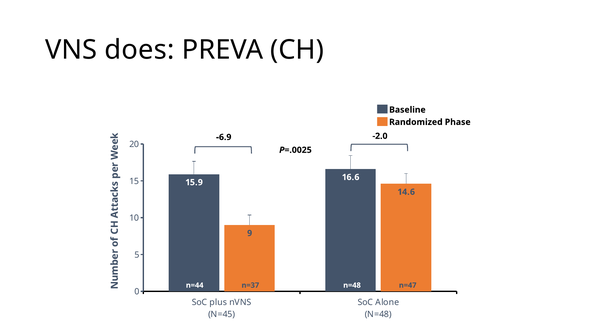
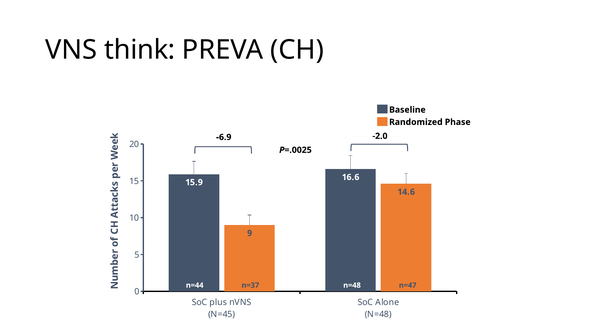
does: does -> think (140, 50)
